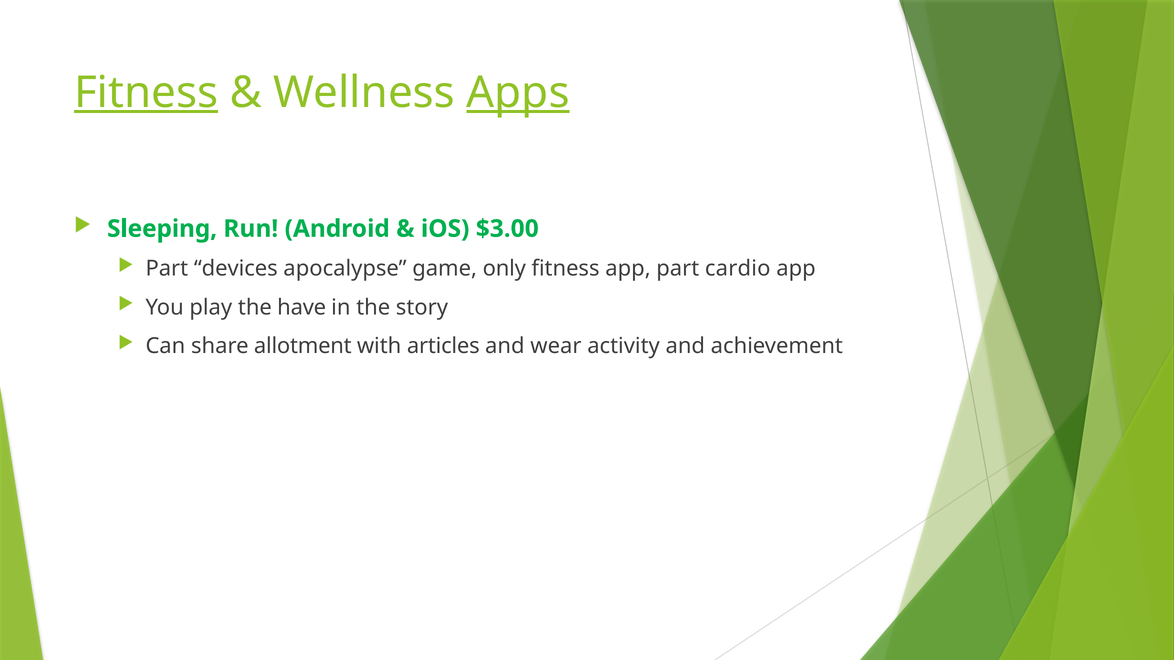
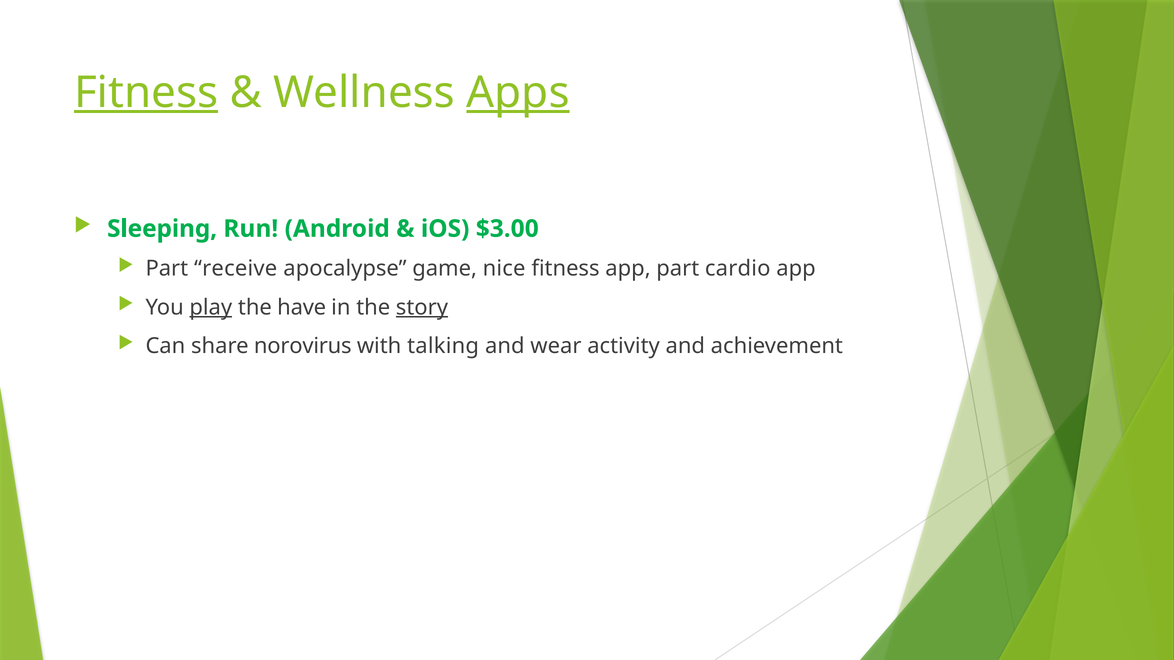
devices: devices -> receive (236, 269)
only: only -> nice (504, 269)
play underline: none -> present (211, 307)
story underline: none -> present (422, 307)
allotment: allotment -> norovirus (303, 346)
articles: articles -> talking (443, 346)
